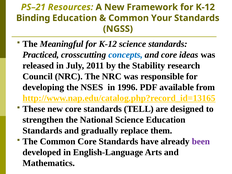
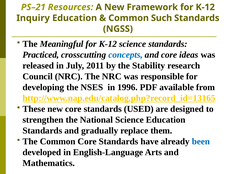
Binding: Binding -> Inquiry (33, 18)
Your: Your -> Such (162, 18)
TELL: TELL -> USED (139, 109)
been colour: purple -> blue (201, 141)
